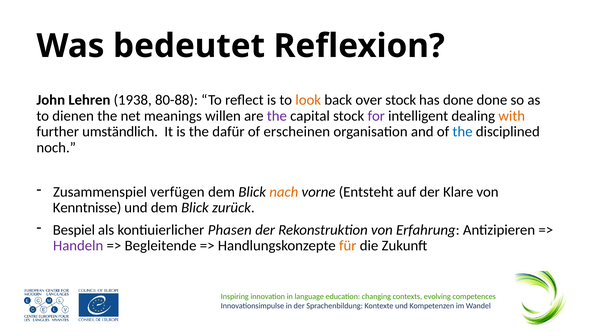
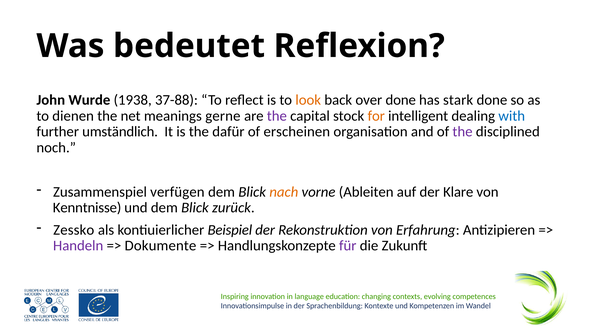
Lehren: Lehren -> Wurde (89, 100)
80-88: 80-88 -> 37-88 (176, 100)
over stock: stock -> done (401, 100)
has done: done -> stark (458, 100)
willen: willen -> gerne (223, 116)
for colour: purple -> orange (376, 116)
with colour: orange -> blue (512, 116)
the colour: blue -> purple (463, 132)
Entsteht: Entsteht -> Ableiten (366, 192)
Bespiel: Bespiel -> Zessko (74, 230)
Phasen: Phasen -> Beispiel (230, 230)
Begleitende: Begleitende -> Dokumente (160, 246)
für colour: orange -> purple (348, 246)
